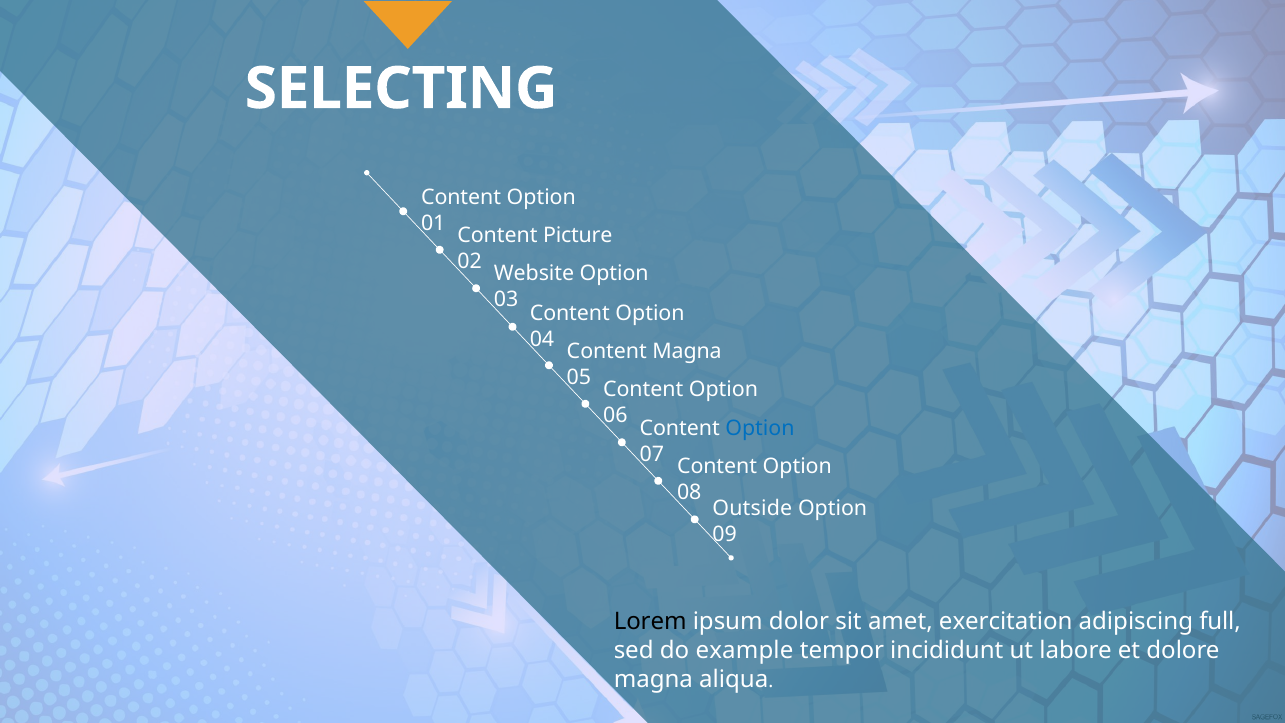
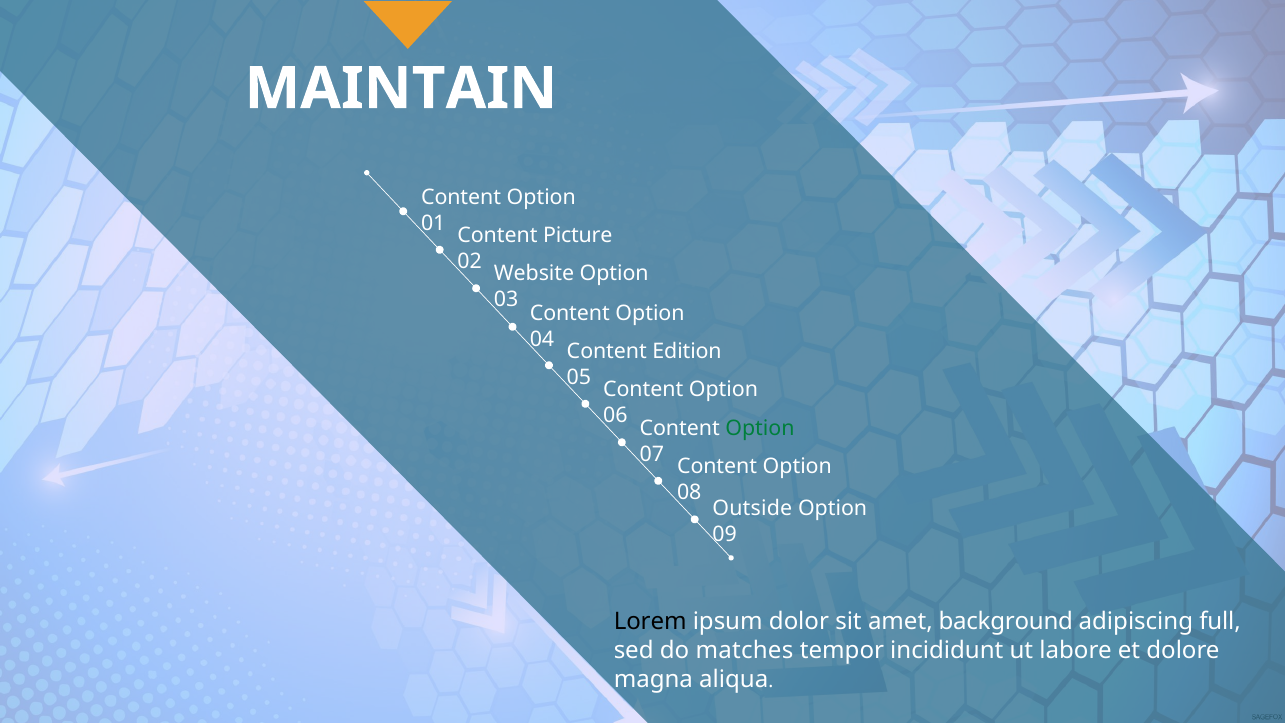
SELECTING: SELECTING -> MAINTAIN (401, 89)
Content Magna: Magna -> Edition (687, 351)
Option colour: blue -> green (760, 428)
exercitation: exercitation -> background (1006, 622)
example: example -> matches (744, 651)
